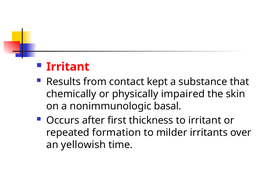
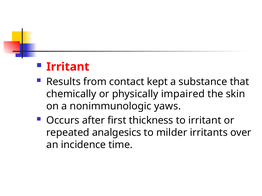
basal: basal -> yaws (168, 106)
formation: formation -> analgesics (117, 133)
yellowish: yellowish -> incidence (83, 145)
